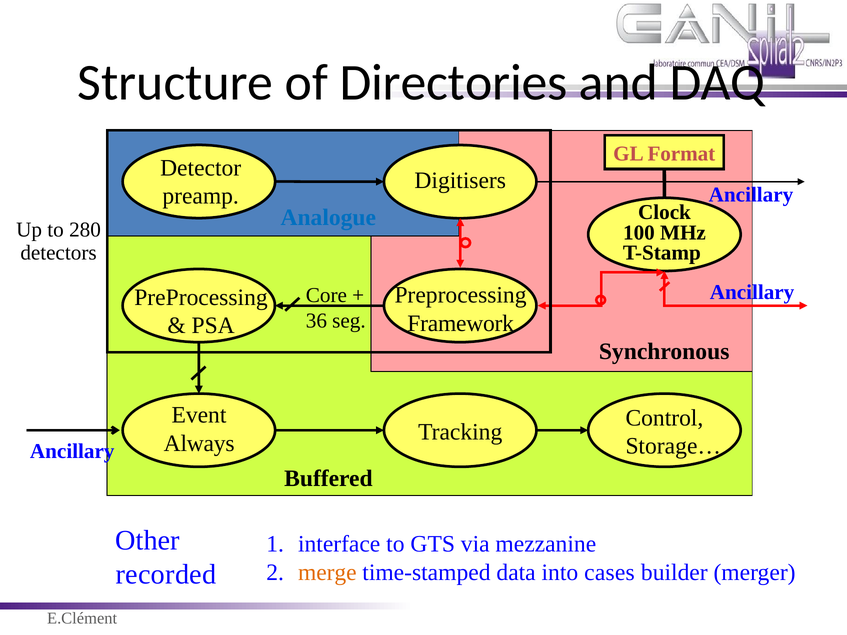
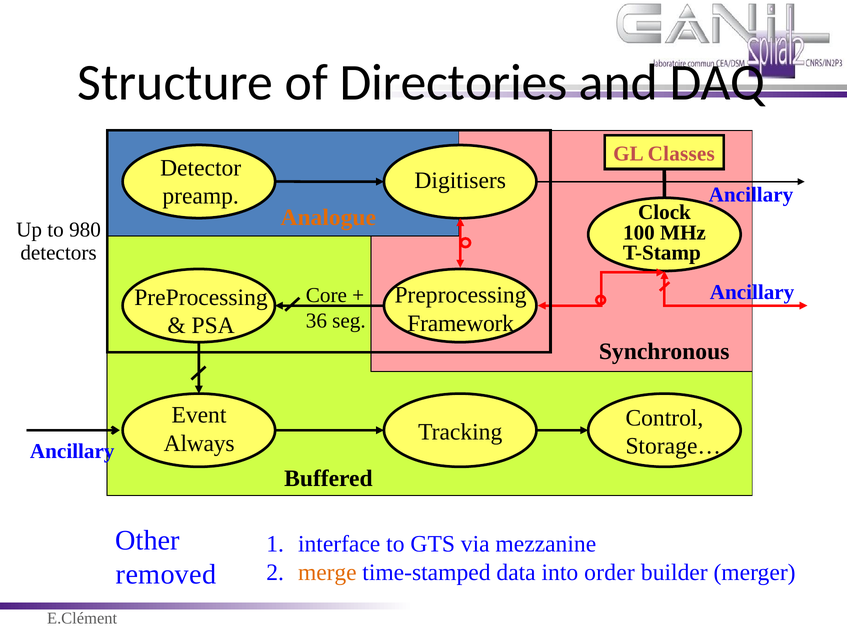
Format: Format -> Classes (681, 154)
Analogue colour: blue -> orange (328, 218)
280: 280 -> 980 (85, 230)
recorded: recorded -> removed (166, 575)
cases: cases -> order (609, 573)
